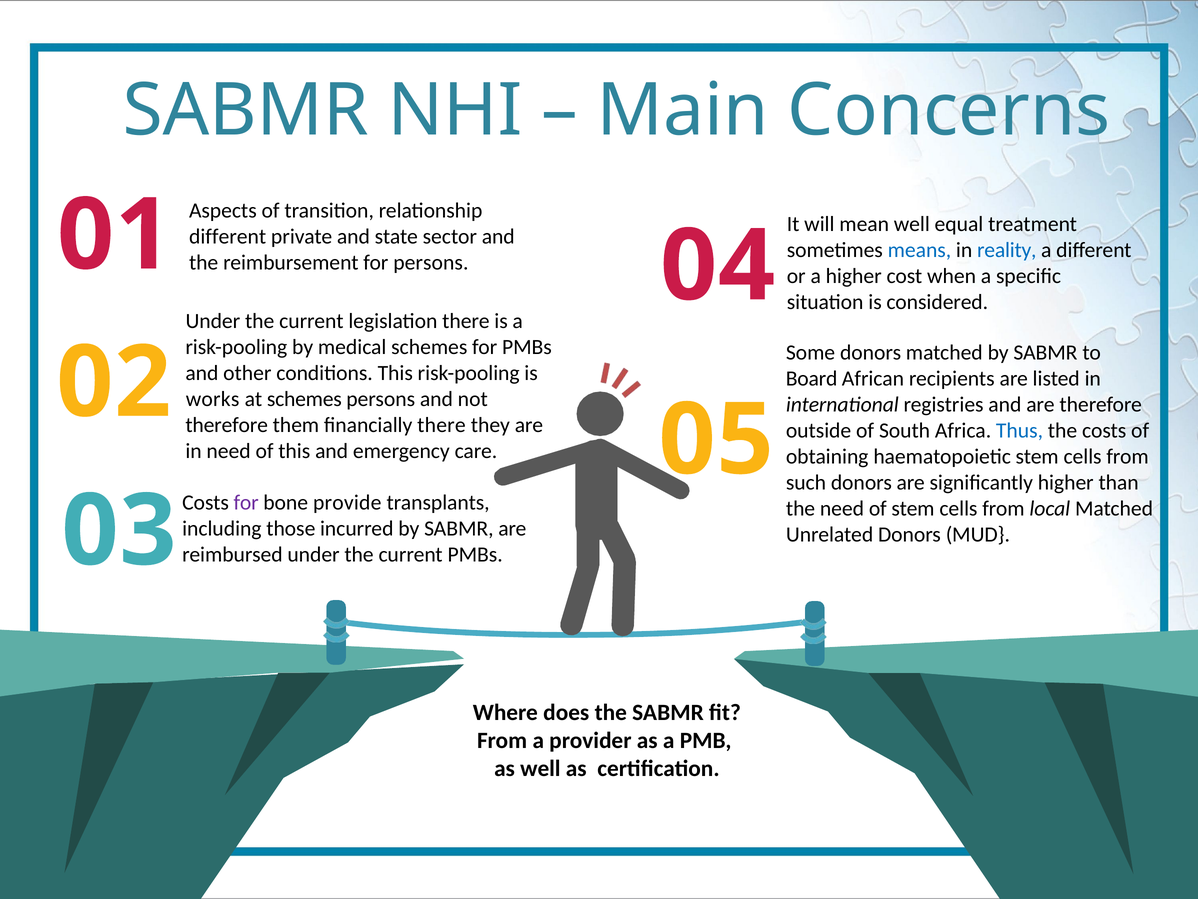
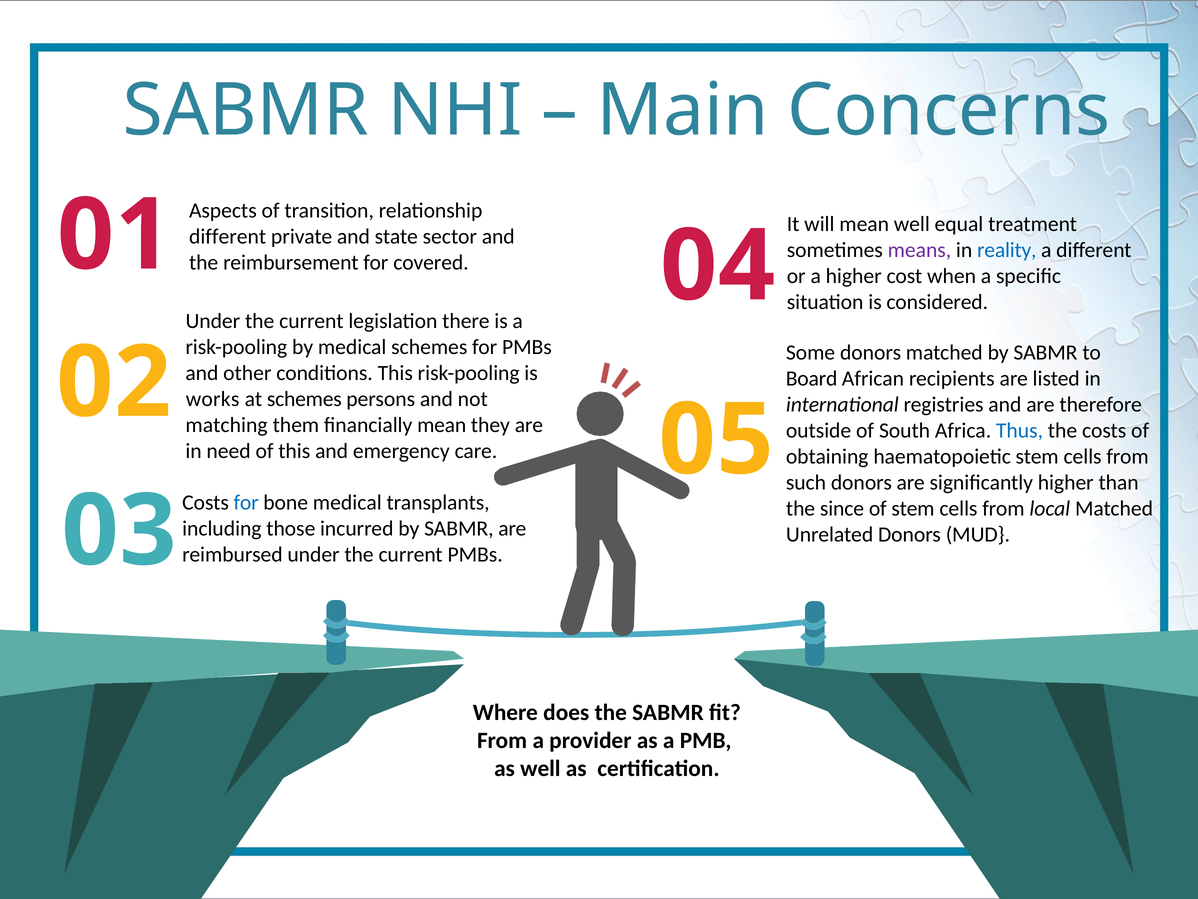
means colour: blue -> purple (919, 250)
for persons: persons -> covered (431, 263)
therefore: therefore -> matching (227, 425)
financially there: there -> mean (442, 425)
for colour: purple -> blue (246, 502)
bone provide: provide -> medical (347, 502)
the need: need -> since (842, 508)
